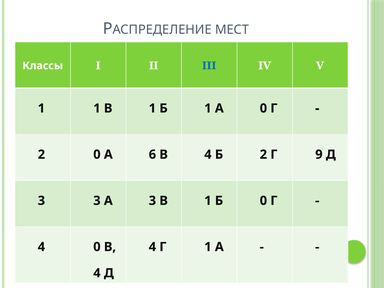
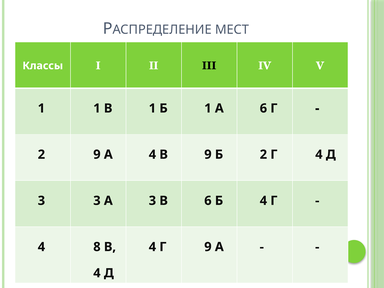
III colour: blue -> black (209, 66)
А 0: 0 -> 6 (263, 108)
2 0: 0 -> 9 (97, 154)
А 6: 6 -> 4 (152, 154)
4: 4 -> 9 (208, 154)
Г 9: 9 -> 4 (319, 154)
3 В 1: 1 -> 6 (208, 201)
Б 0: 0 -> 4 (263, 201)
4 0: 0 -> 8 (97, 247)
Г 1: 1 -> 9 (208, 247)
